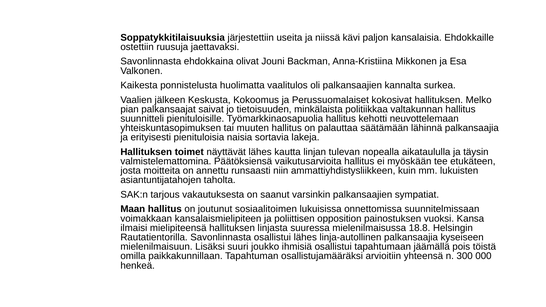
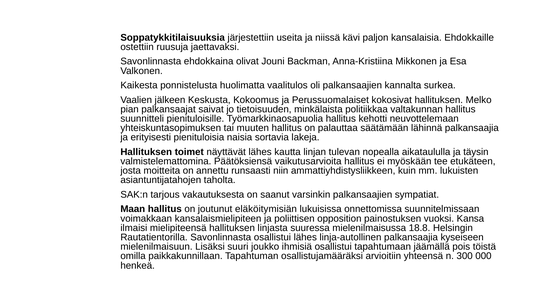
sosiaalitoimen: sosiaalitoimen -> eläköitymisiän (266, 209)
